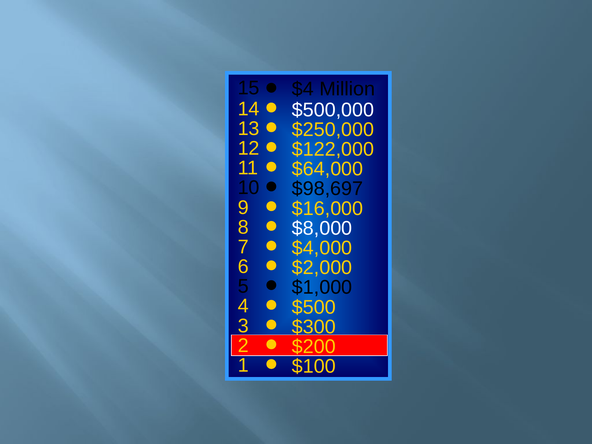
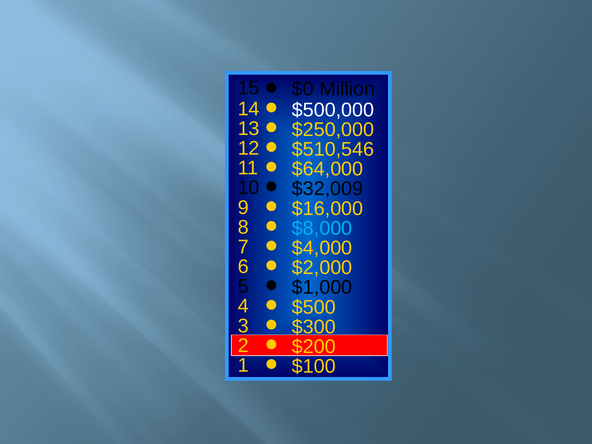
$4: $4 -> $0 (303, 89)
$122,000: $122,000 -> $510,546 (333, 149)
$98,697: $98,697 -> $32,009 (328, 189)
$8,000 colour: white -> light blue (322, 228)
